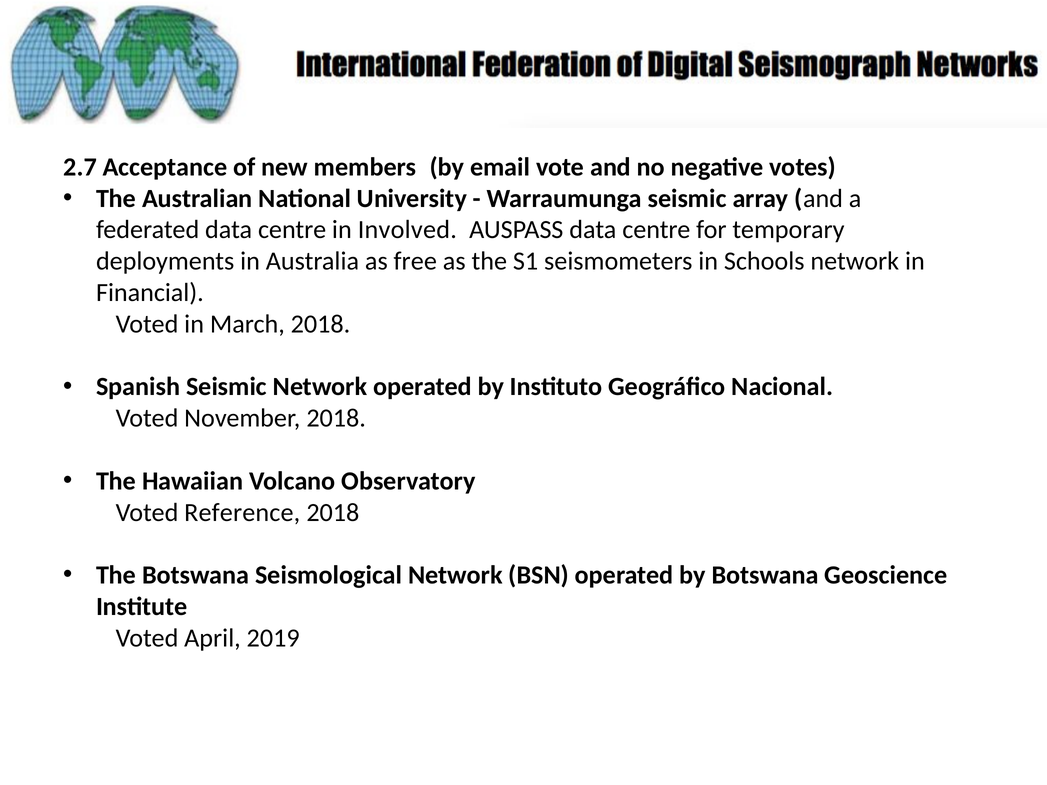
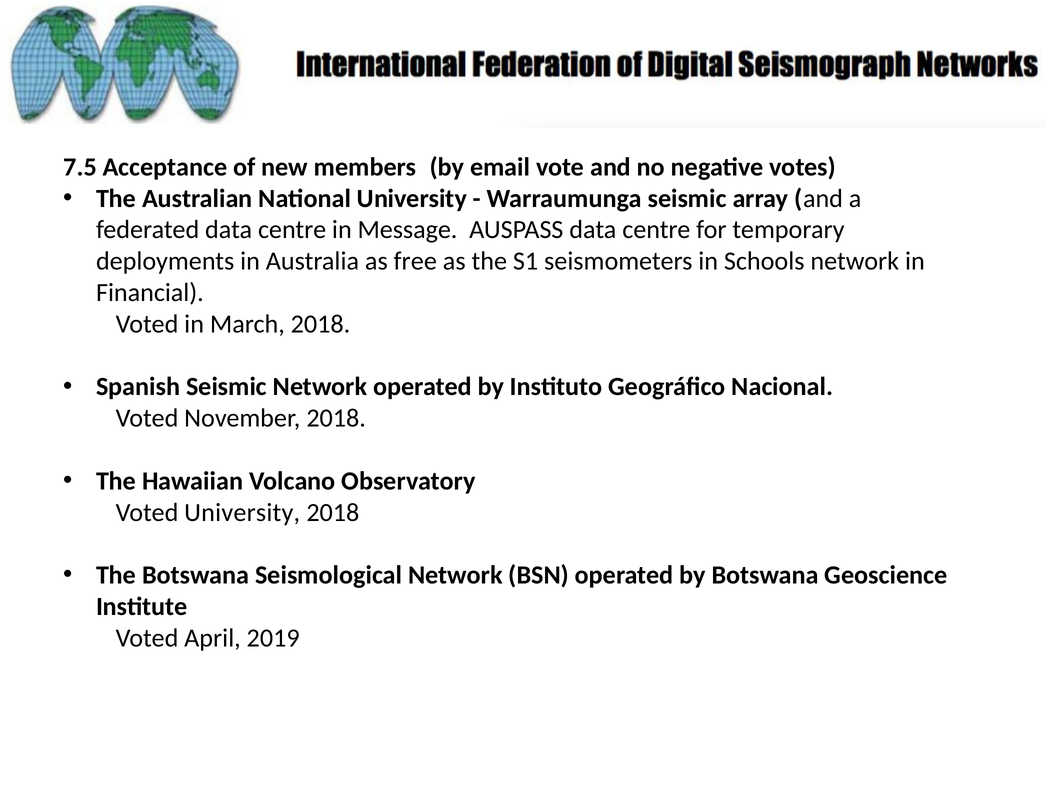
2.7: 2.7 -> 7.5 (80, 167)
Involved: Involved -> Message (407, 230)
Voted Reference: Reference -> University (242, 513)
